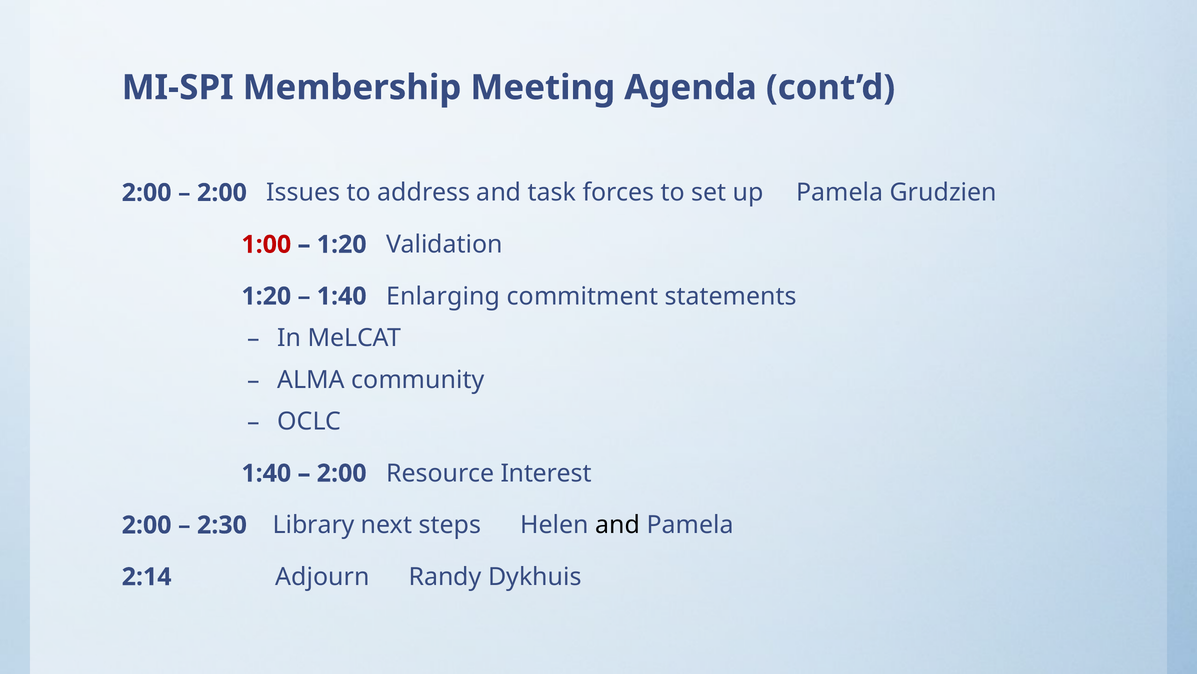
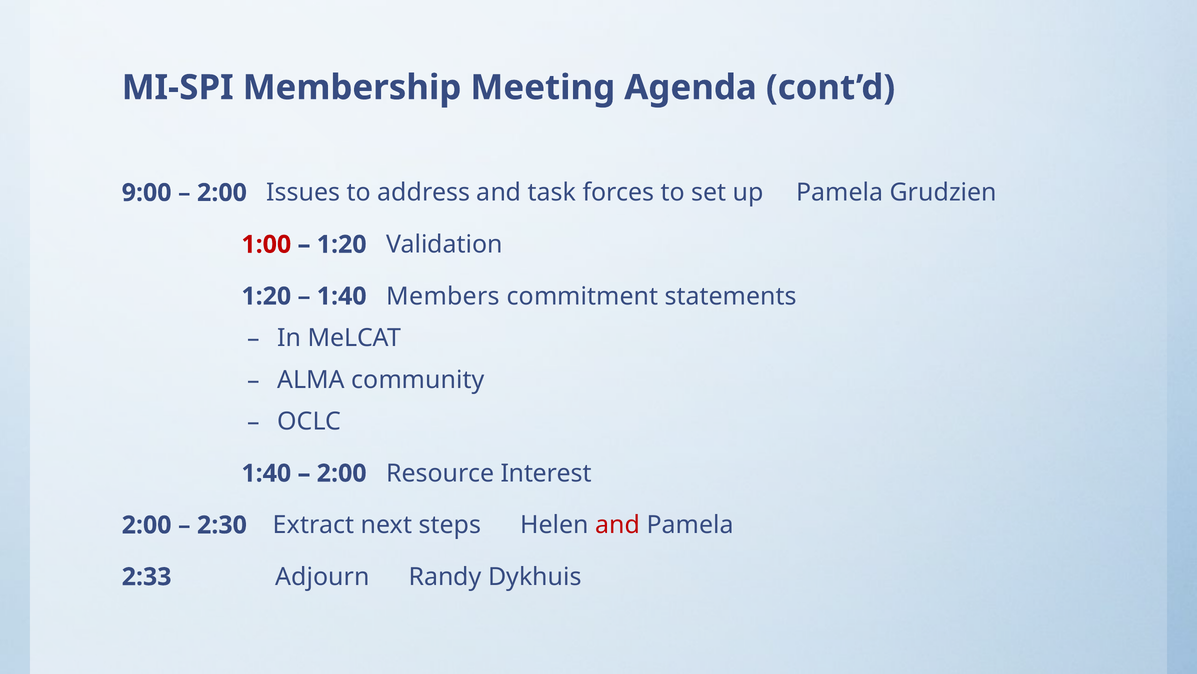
2:00: 2:00 -> 9:00 (147, 193)
Enlarging: Enlarging -> Members (443, 296)
Library: Library -> Extract (314, 525)
and colour: black -> red (618, 525)
2:14: 2:14 -> 2:33 (147, 576)
